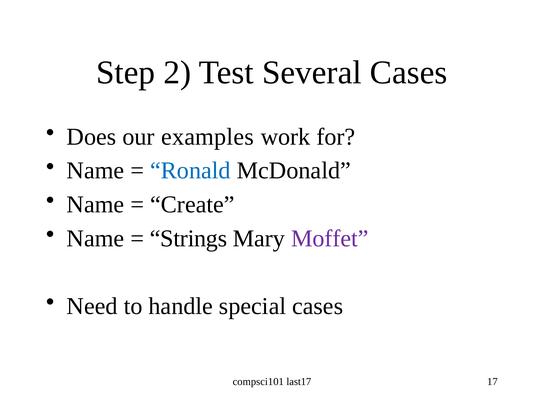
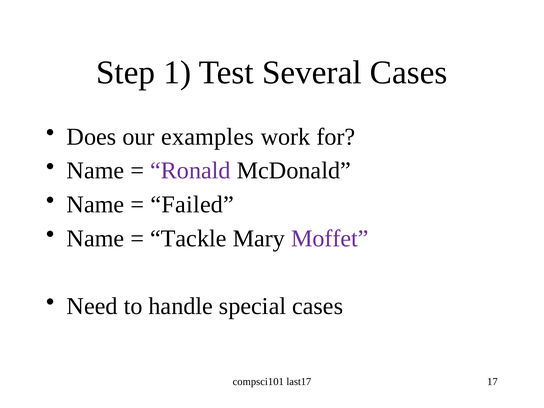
2: 2 -> 1 (177, 73)
Ronald colour: blue -> purple (190, 171)
Create: Create -> Failed (192, 205)
Strings: Strings -> Tackle (188, 238)
